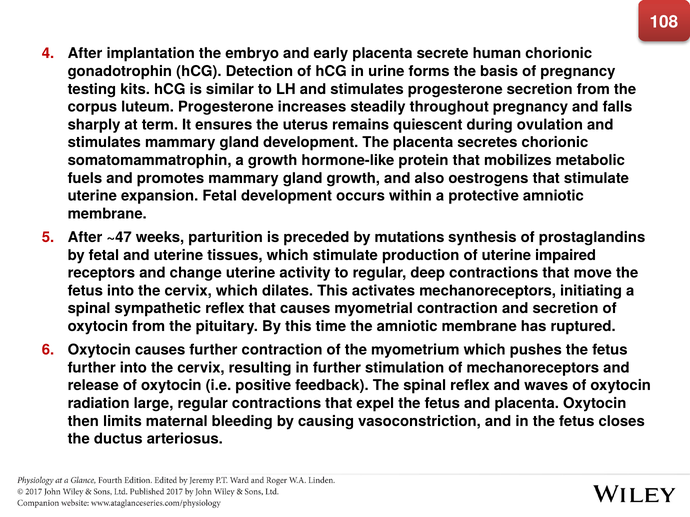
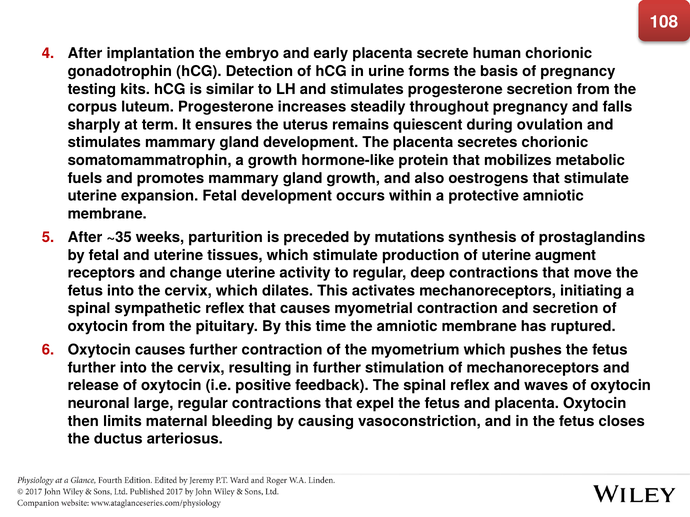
~47: ~47 -> ~35 (119, 238)
impaired: impaired -> augment (566, 255)
radiation: radiation -> neuronal (99, 404)
